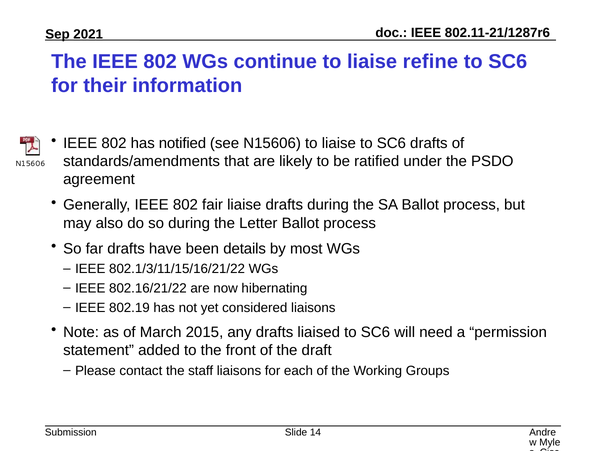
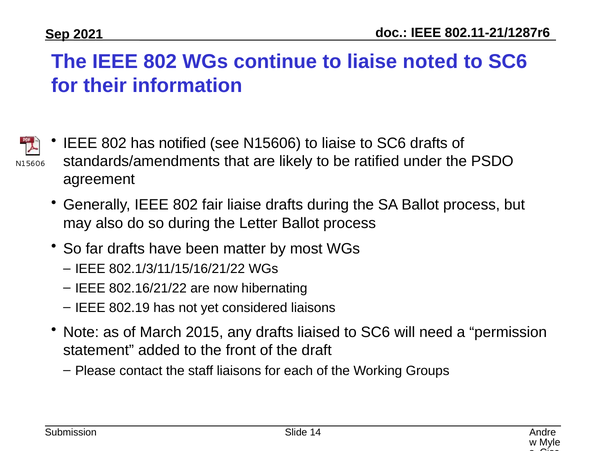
refine: refine -> noted (430, 62)
details: details -> matter (245, 249)
